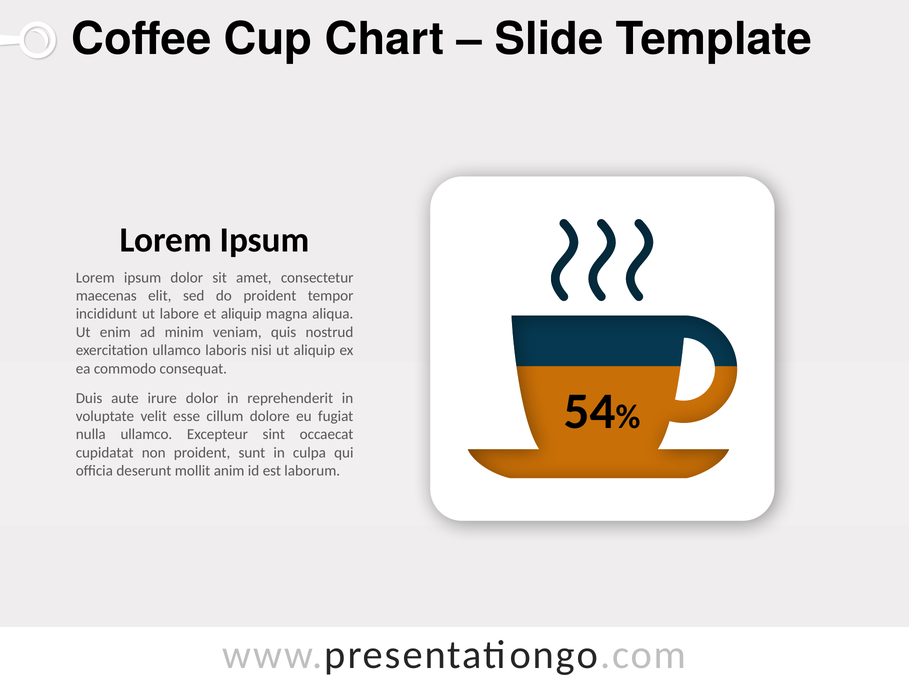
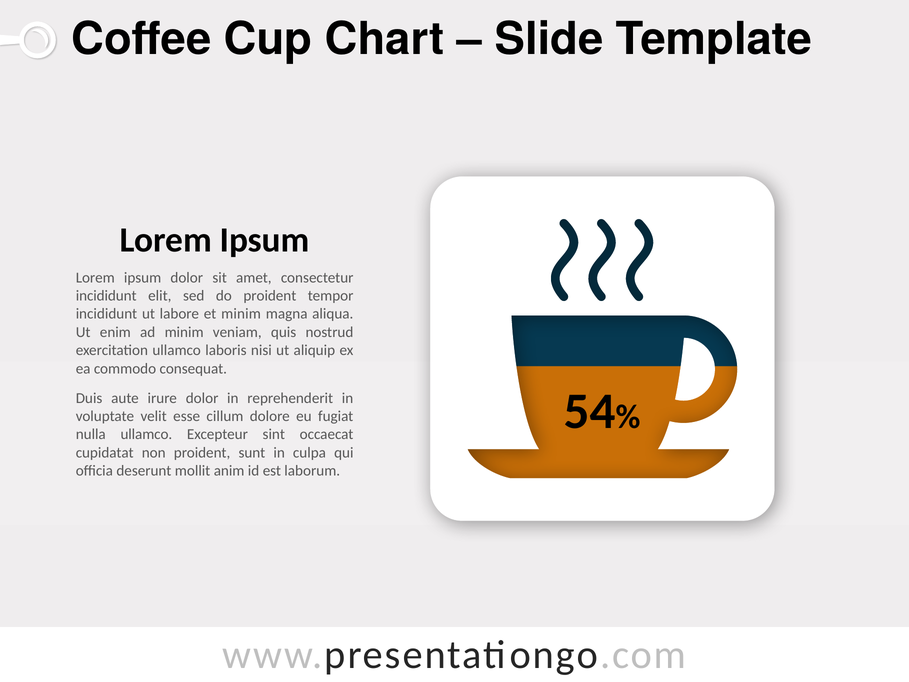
maecenas: maecenas -> incididunt (106, 296)
et aliquip: aliquip -> minim (241, 314)
